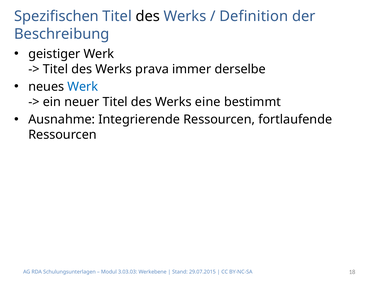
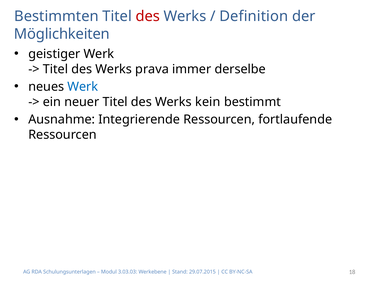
Spezifischen: Spezifischen -> Bestimmten (56, 16)
des colour: black -> red (148, 16)
Beschreibung: Beschreibung -> Möglichkeiten (62, 34)
eine: eine -> kein (208, 102)
